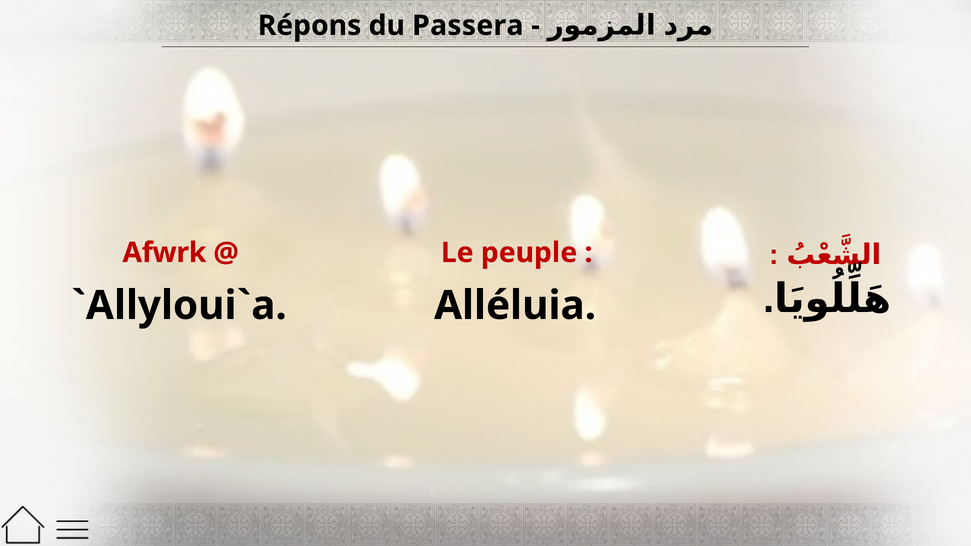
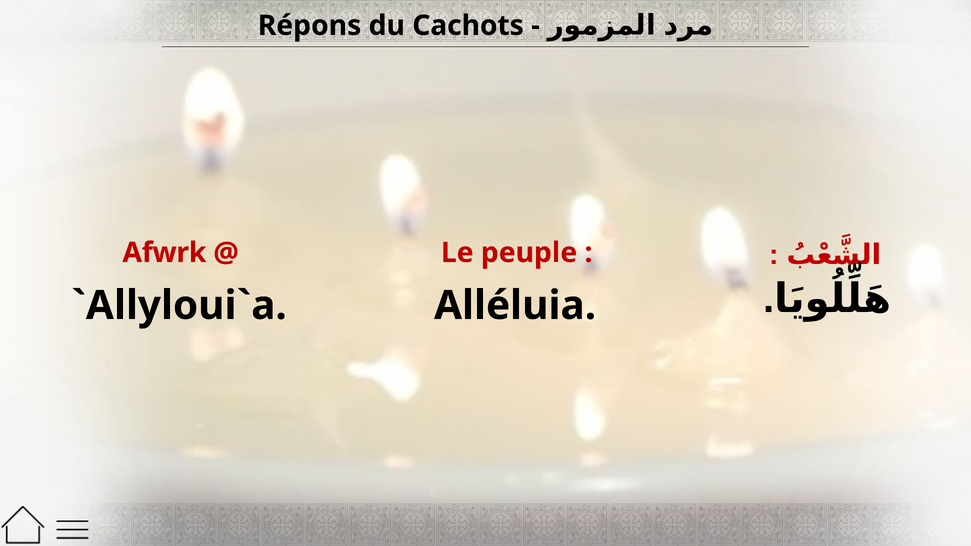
Passera: Passera -> Cachots (468, 26)
